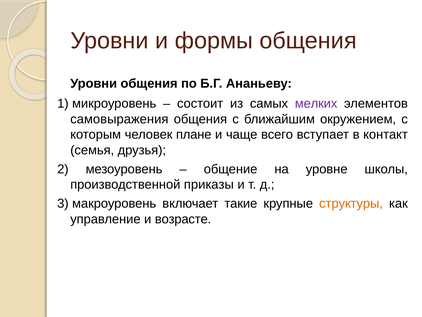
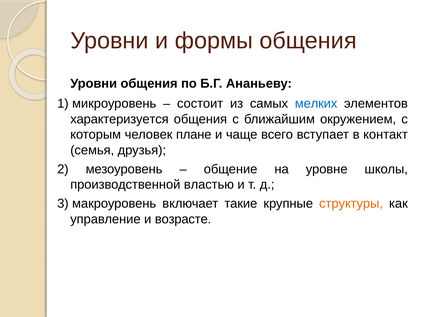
мелких colour: purple -> blue (316, 104)
самовыражения: самовыражения -> характеризуется (119, 119)
приказы: приказы -> властью (209, 184)
